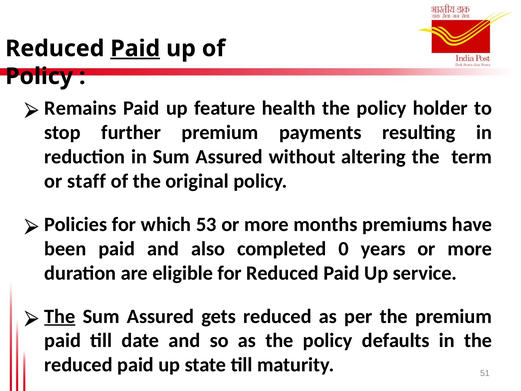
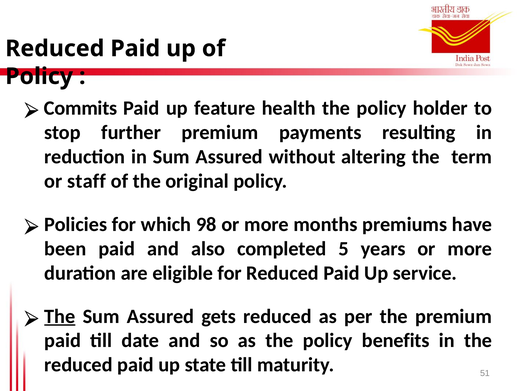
Paid underline: present -> none (135, 48)
Remains: Remains -> Commits (81, 108)
53: 53 -> 98 (206, 224)
0: 0 -> 5 (344, 249)
defaults: defaults -> benefits (396, 340)
